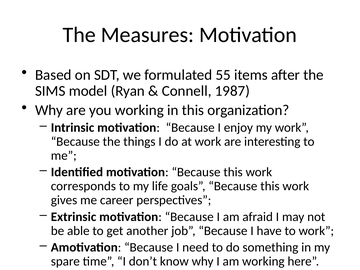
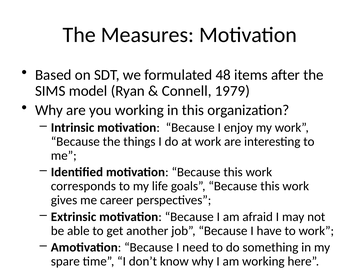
55: 55 -> 48 (223, 75)
1987: 1987 -> 1979 (232, 91)
